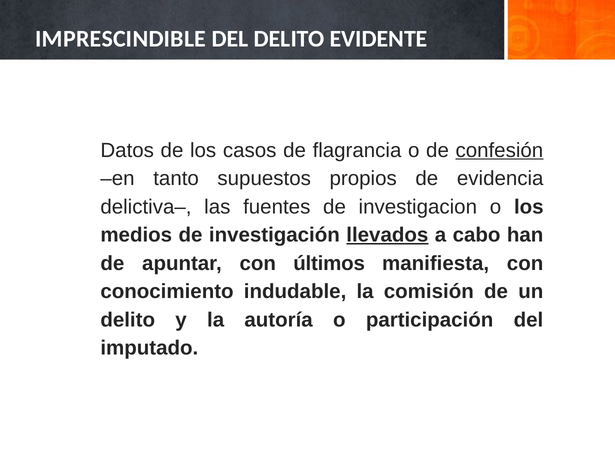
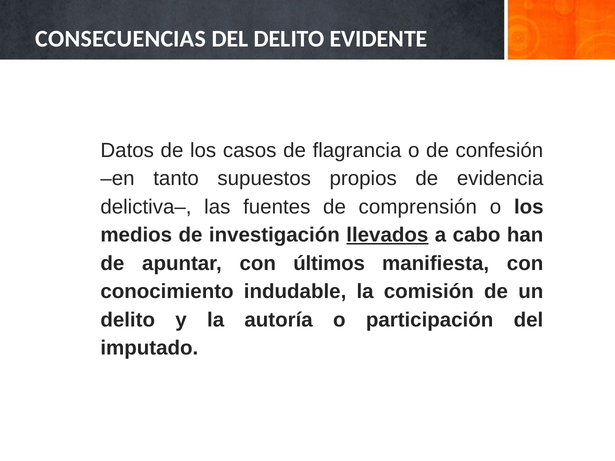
IMPRESCINDIBLE: IMPRESCINDIBLE -> CONSECUENCIAS (121, 39)
confesión underline: present -> none (499, 150)
investigacion: investigacion -> comprensión (418, 207)
